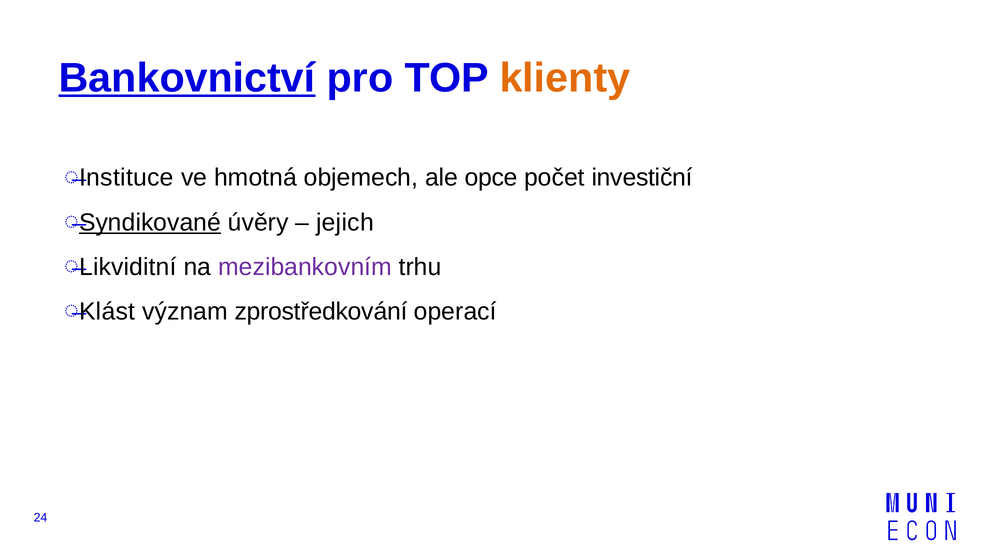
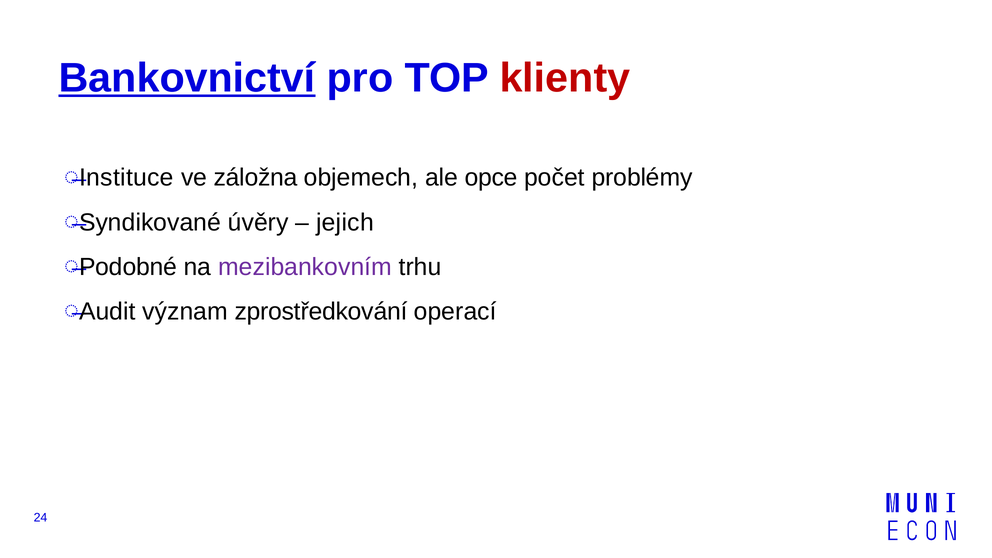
klienty colour: orange -> red (565, 78)
hmotná: hmotná -> záložna (256, 178)
investiční: investiční -> problémy (642, 178)
Syndikované underline: present -> none (150, 222)
Likviditní: Likviditní -> Podobné (128, 267)
Klást: Klást -> Audit (107, 312)
